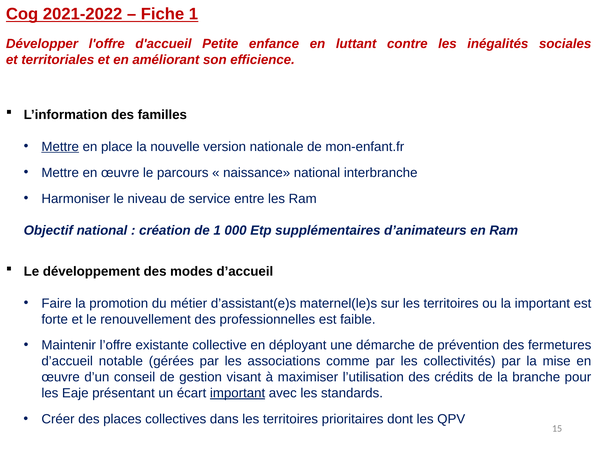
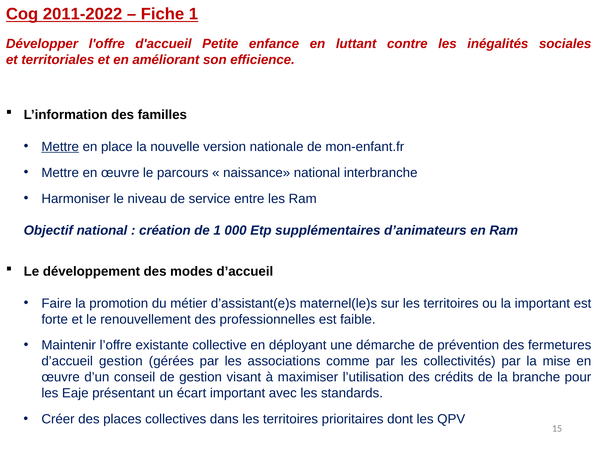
2021-2022: 2021-2022 -> 2011-2022 (83, 14)
d’accueil notable: notable -> gestion (121, 361)
important underline: present -> none (238, 393)
